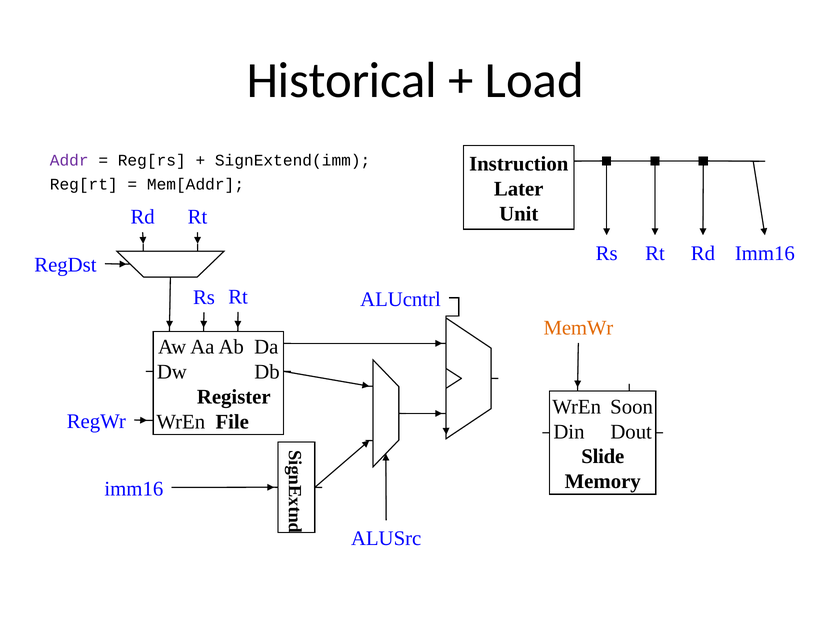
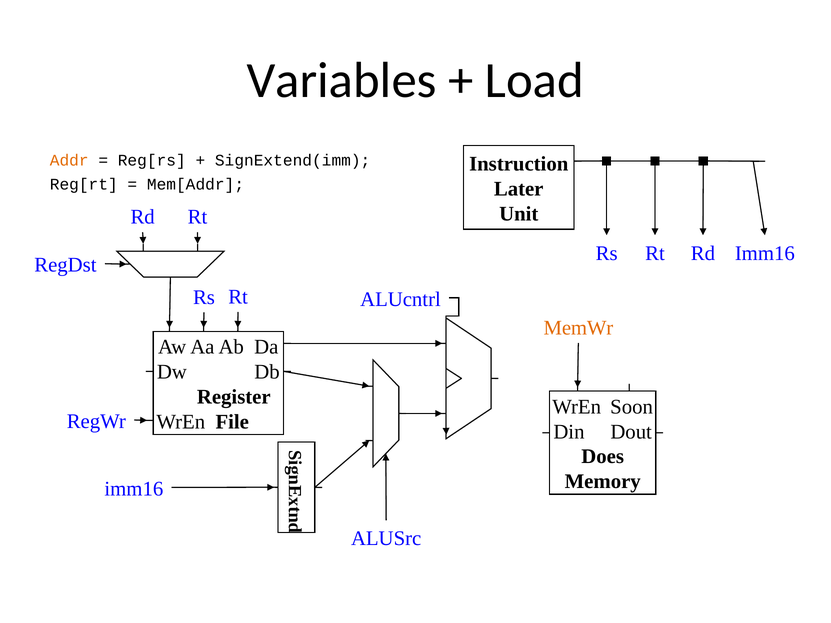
Historical: Historical -> Variables (342, 80)
Addr colour: purple -> orange (69, 160)
Slide: Slide -> Does (603, 457)
